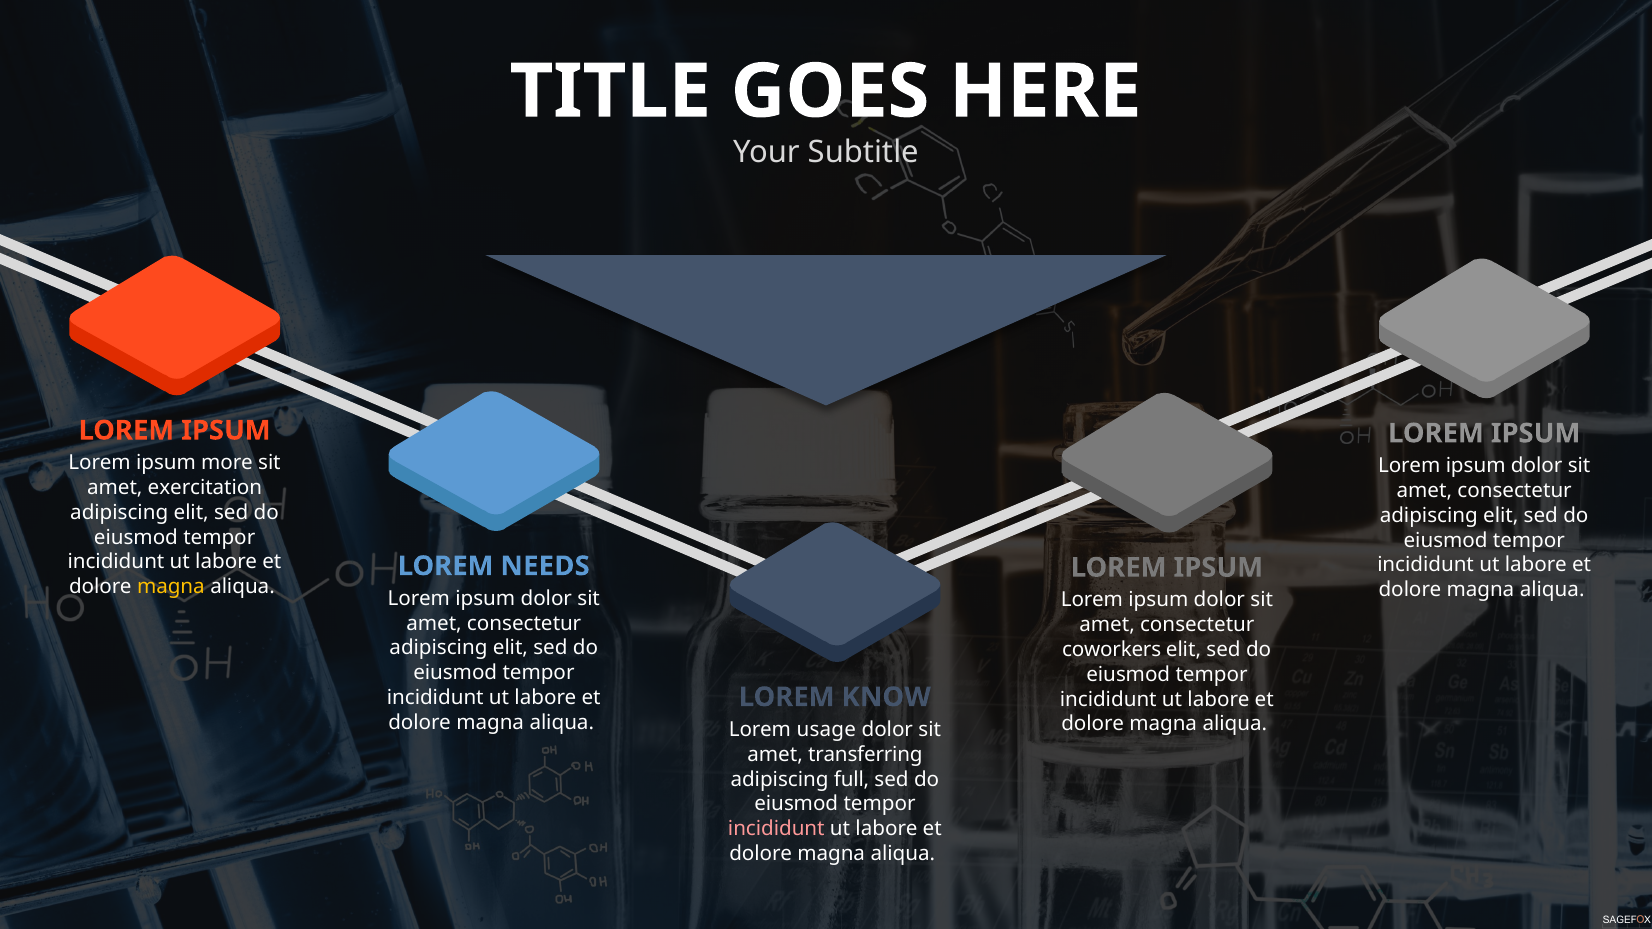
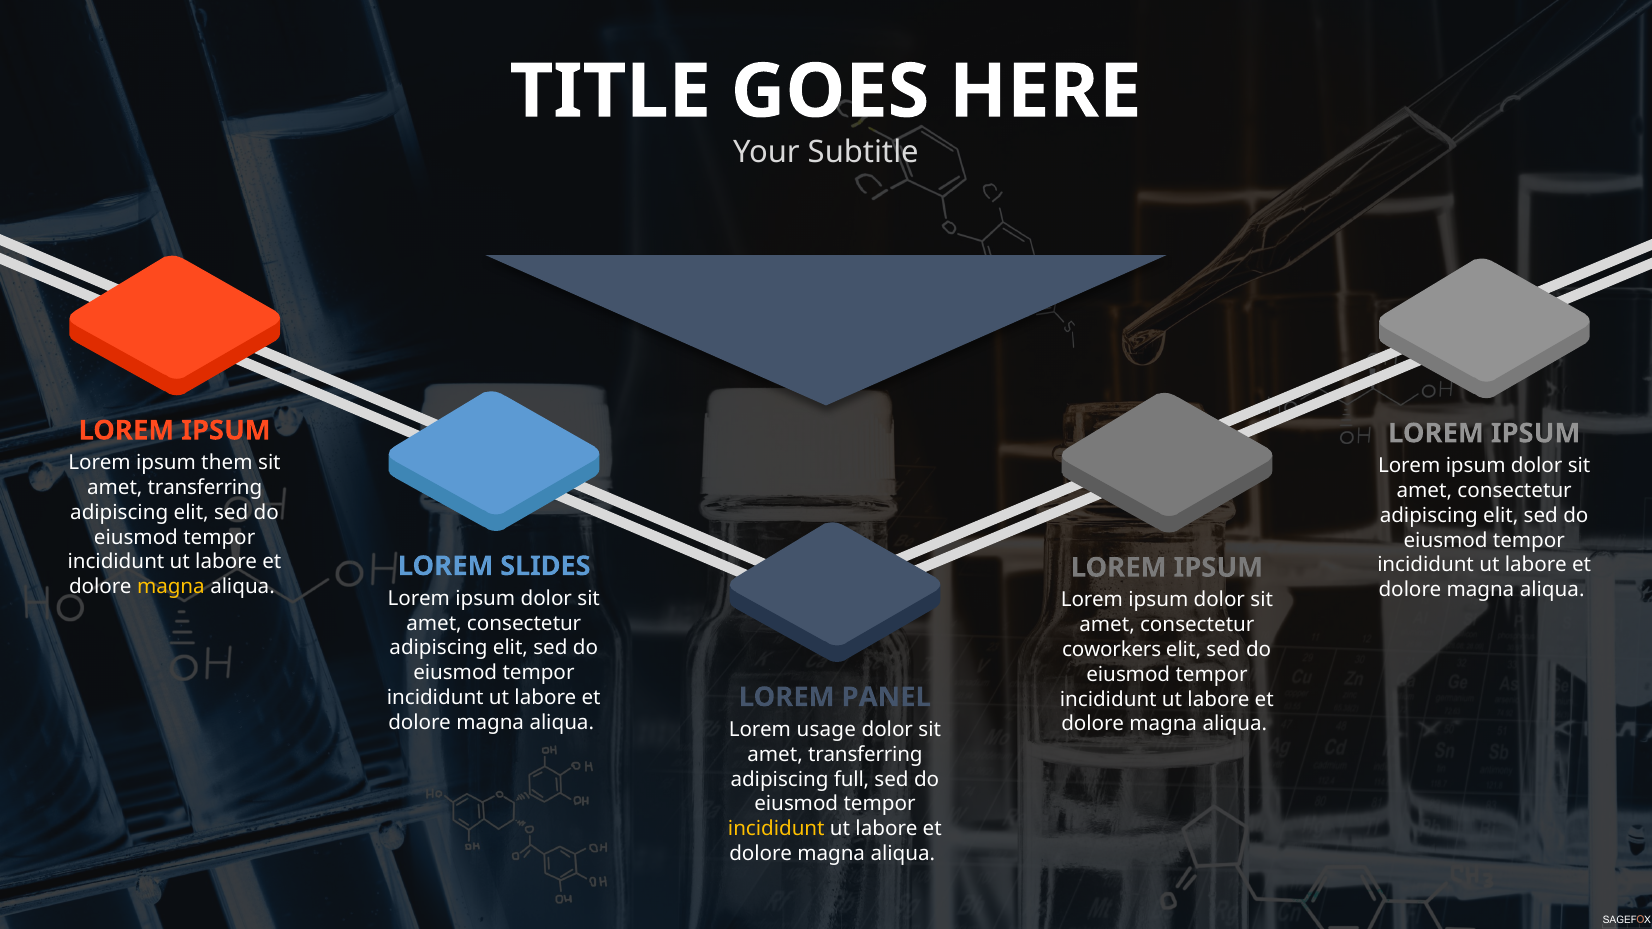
more: more -> them (227, 463)
exercitation: exercitation -> transferring (205, 488)
NEEDS: NEEDS -> SLIDES (545, 566)
KNOW: KNOW -> PANEL (886, 697)
incididunt colour: pink -> yellow (776, 829)
